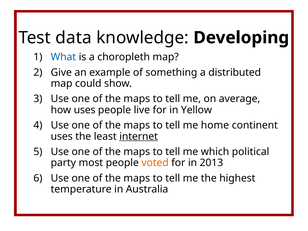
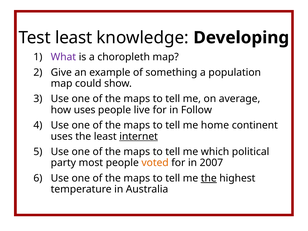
Test data: data -> least (74, 38)
What colour: blue -> purple (63, 57)
distributed: distributed -> population (235, 72)
Yellow: Yellow -> Follow (196, 110)
2013: 2013 -> 2007 (211, 163)
the underline: none -> present (209, 178)
